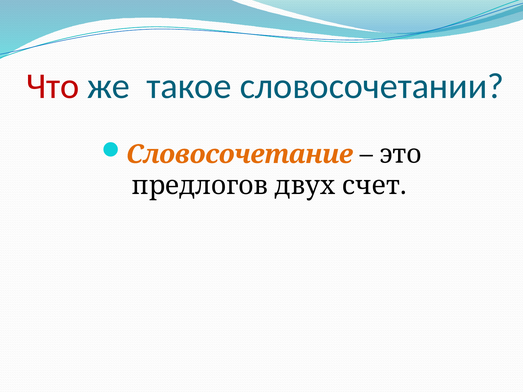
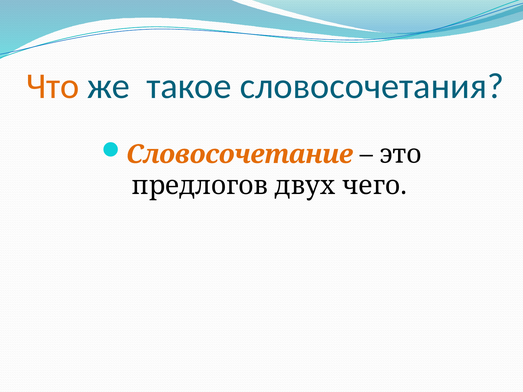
Что colour: red -> orange (53, 86)
словосочетании: словосочетании -> словосочетания (372, 86)
счет: счет -> чего (374, 186)
